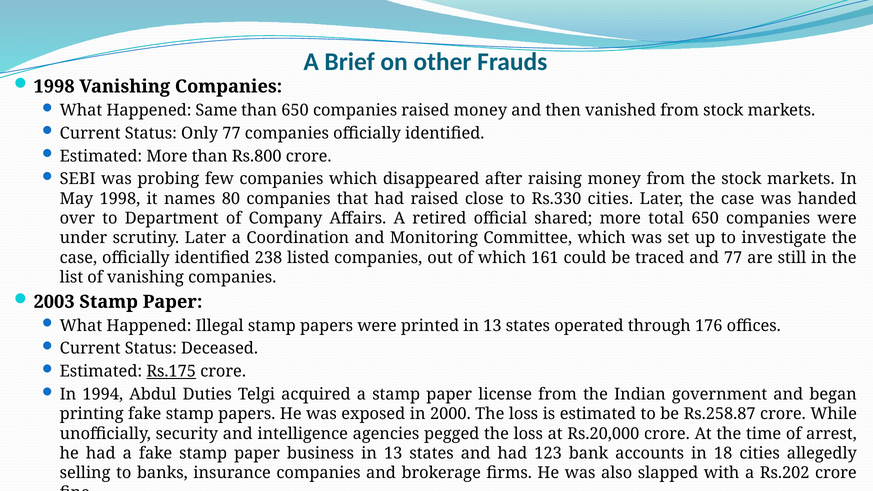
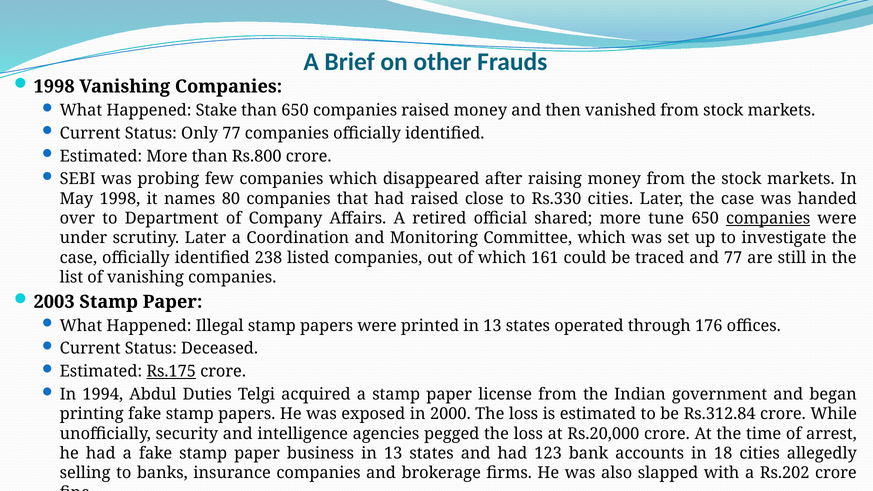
Same: Same -> Stake (216, 110)
total: total -> tune (666, 218)
companies underline: none -> present (768, 218)
Rs.258.87: Rs.258.87 -> Rs.312.84 (720, 414)
